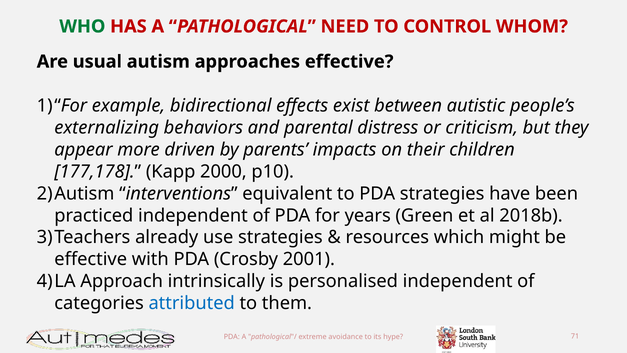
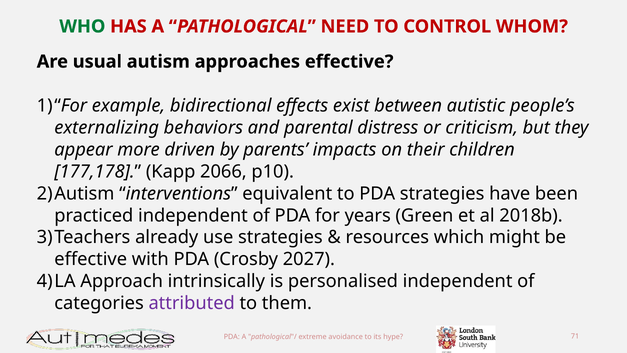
2000: 2000 -> 2066 (223, 171)
2001: 2001 -> 2027 (309, 259)
attributed colour: blue -> purple (192, 303)
